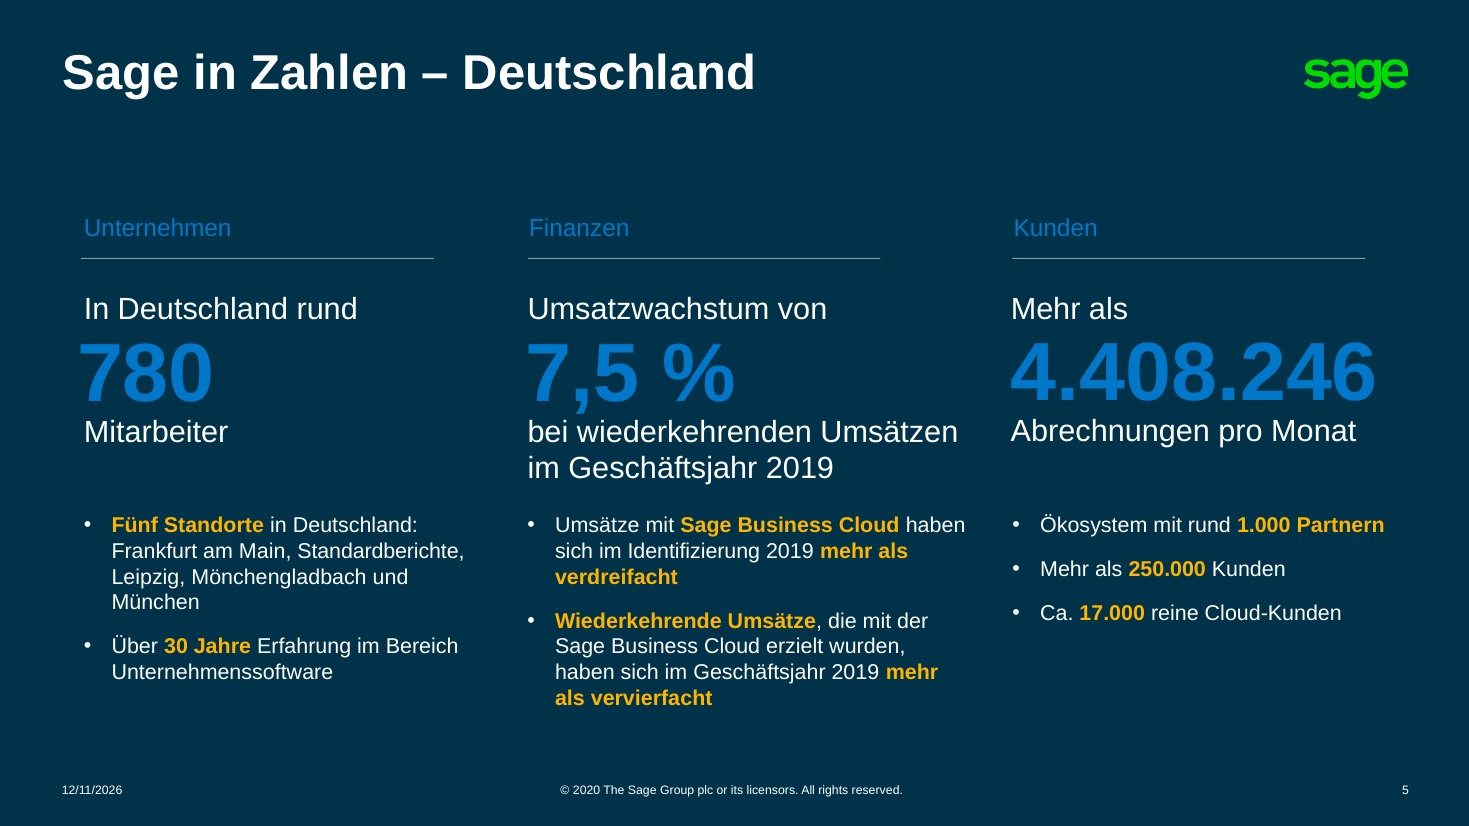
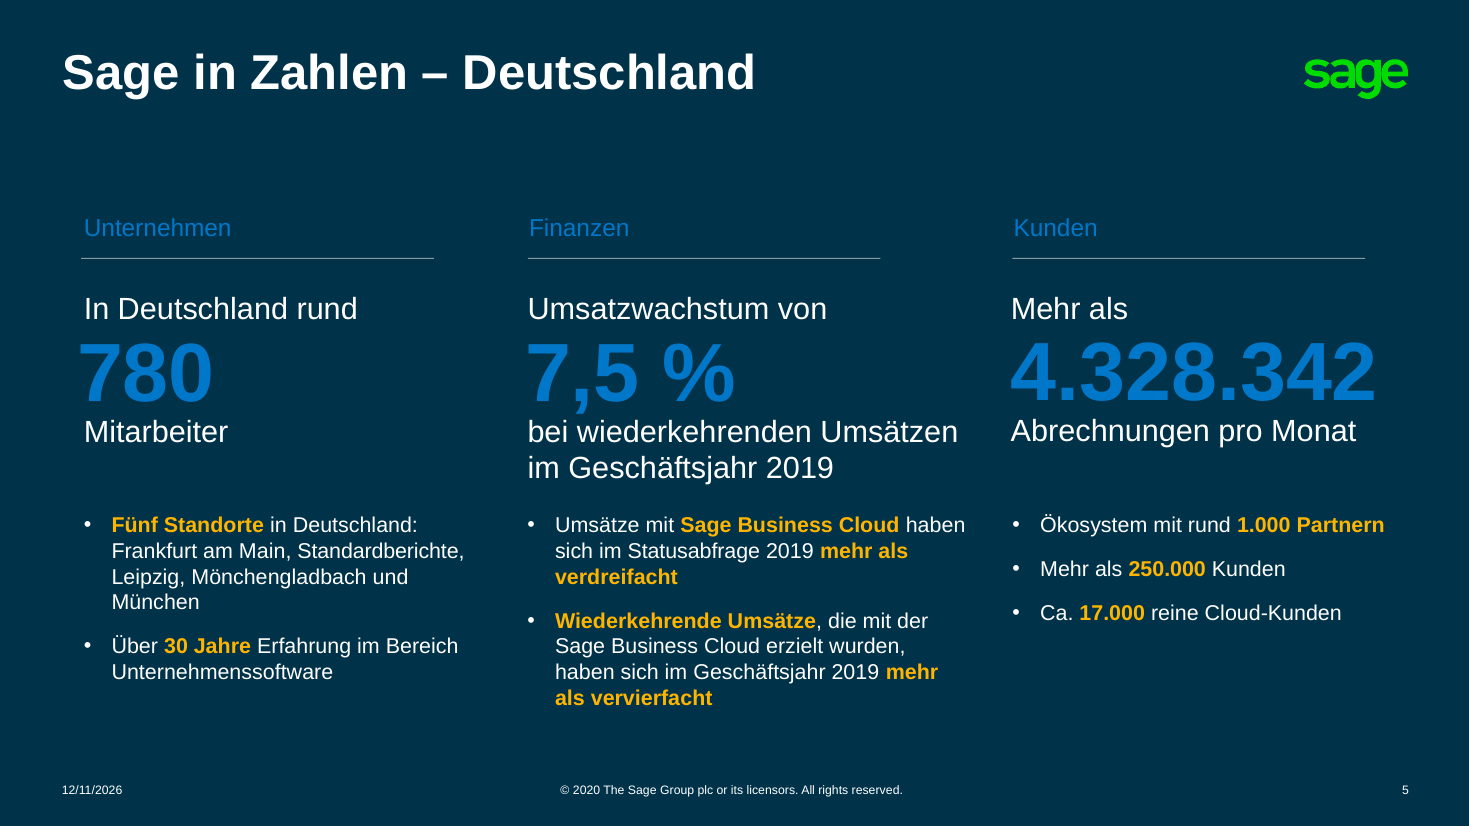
4.408.246: 4.408.246 -> 4.328.342 (1194, 374)
Identifizierung: Identifizierung -> Statusabfrage (694, 552)
